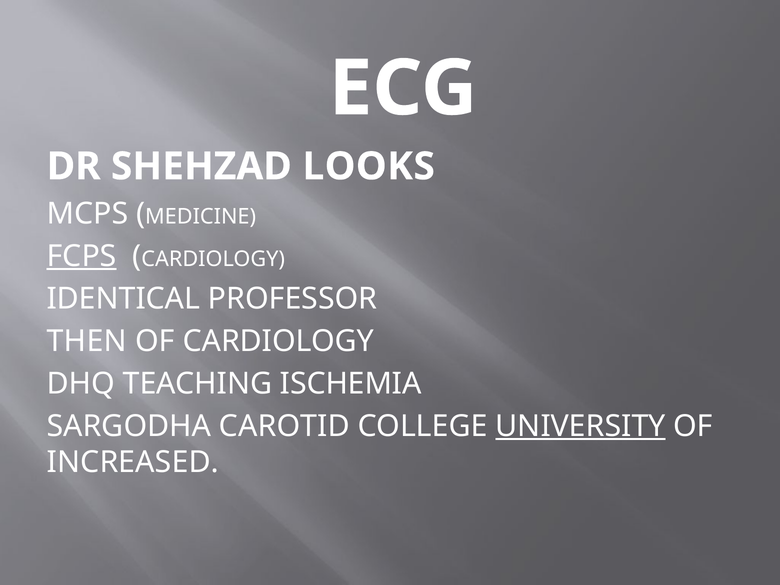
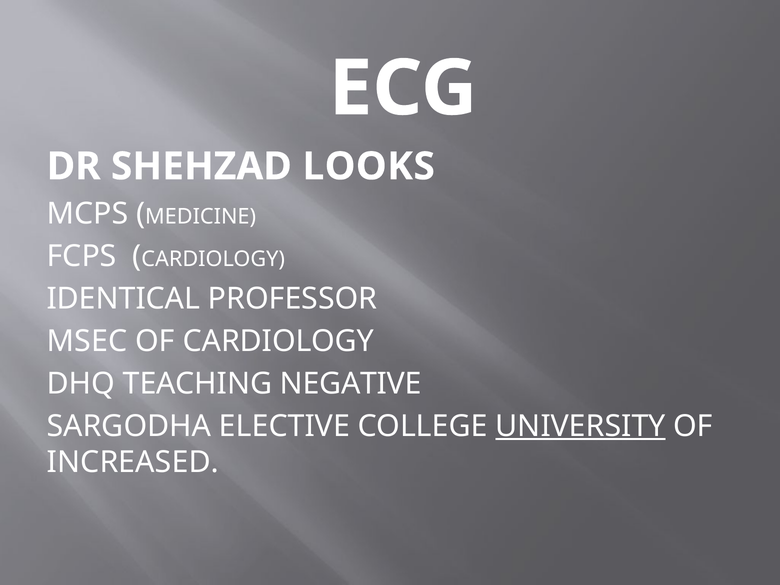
FCPS underline: present -> none (82, 256)
THEN: THEN -> MSEC (87, 341)
ISCHEMIA: ISCHEMIA -> NEGATIVE (351, 384)
CAROTID: CAROTID -> ELECTIVE (284, 426)
